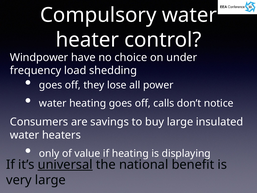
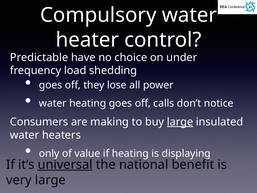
Windpower: Windpower -> Predictable (39, 57)
savings: savings -> making (110, 122)
large underline: none -> present (180, 122)
